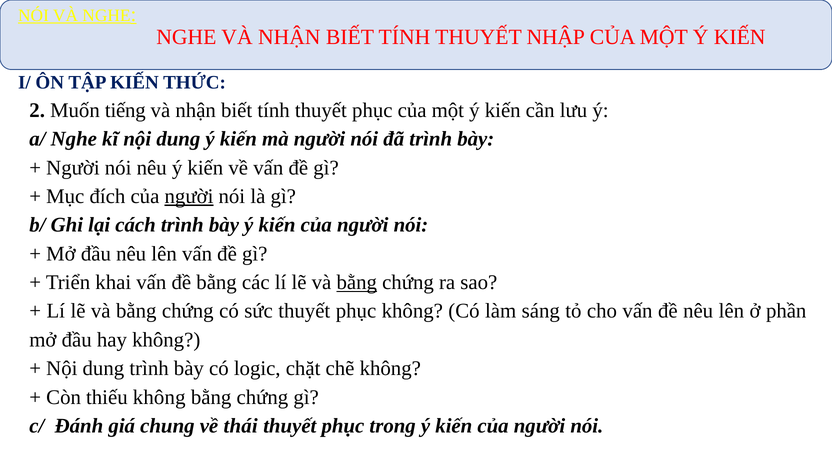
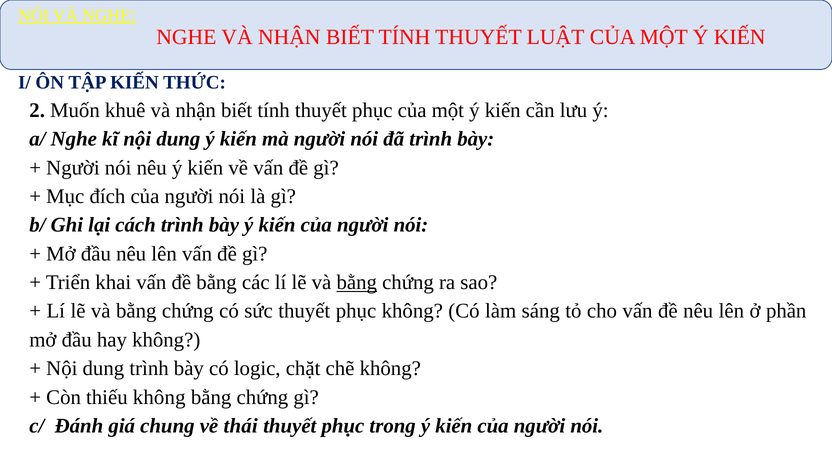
NHẬP: NHẬP -> LUẬT (556, 37)
tiếng: tiếng -> khuê (125, 110)
người underline: present -> none (189, 196)
